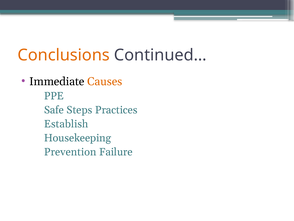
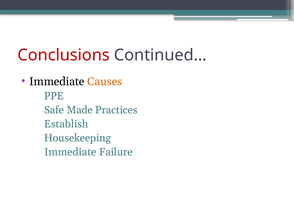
Conclusions colour: orange -> red (64, 55)
Steps: Steps -> Made (80, 110)
Prevention: Prevention -> Immediate (70, 152)
